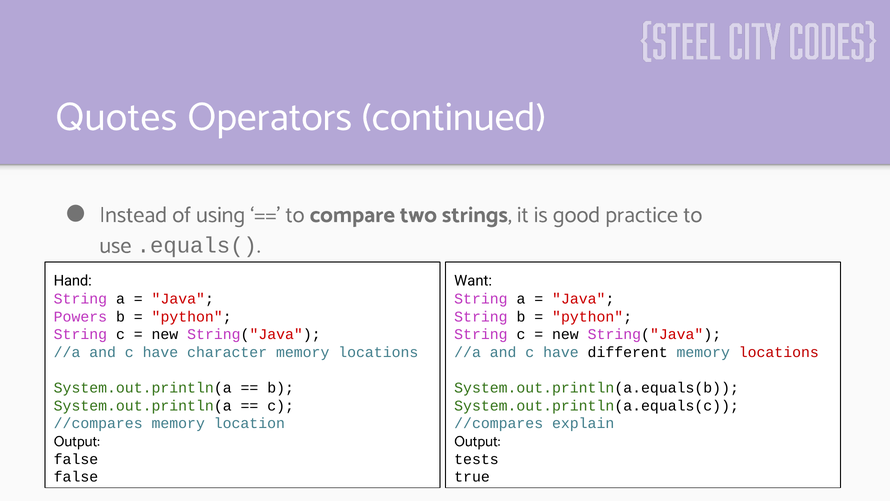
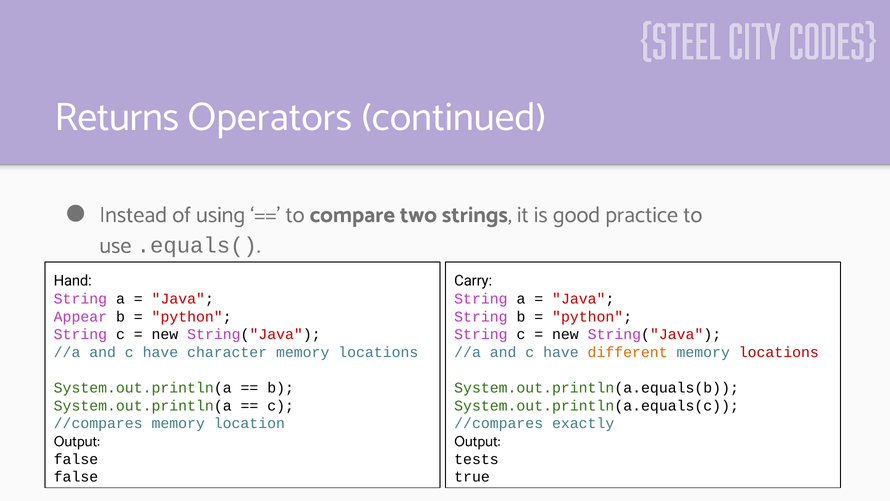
Quotes: Quotes -> Returns (117, 117)
Want: Want -> Carry (473, 281)
Powers: Powers -> Appear (80, 316)
different colour: black -> orange (628, 352)
explain: explain -> exactly (583, 423)
